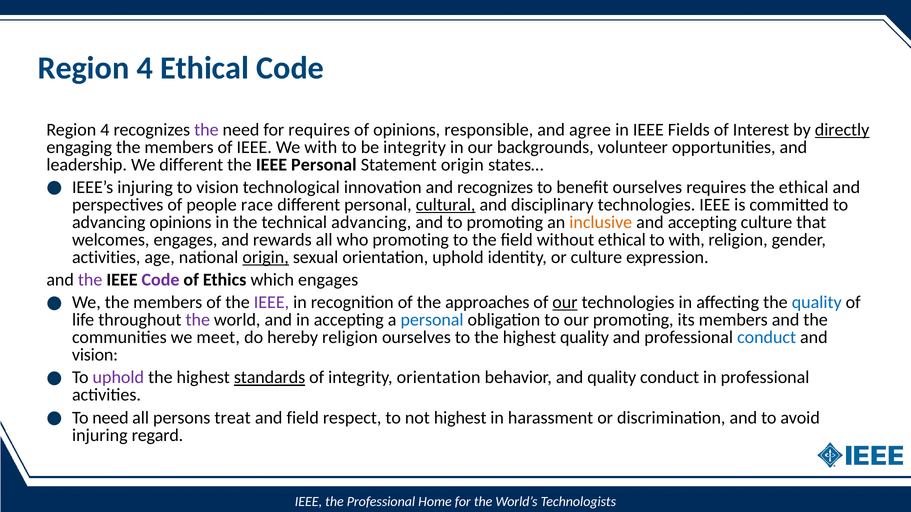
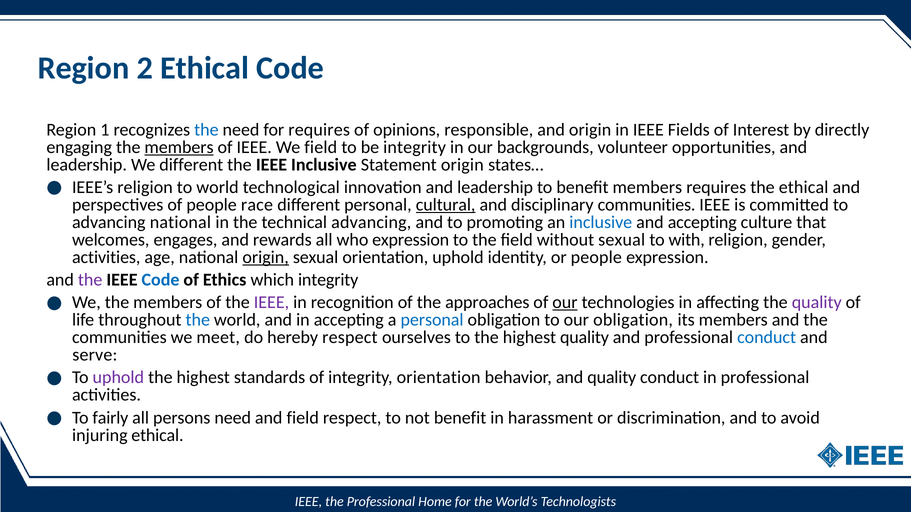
4: 4 -> 2 (145, 68)
4: 4 -> 1 (105, 130)
the colour: purple -> blue (206, 130)
and agree: agree -> origin (590, 130)
directly underline: present -> none (842, 130)
members underline: none -> present (179, 147)
We with: with -> field (321, 147)
IEEE Personal: Personal -> Inclusive (324, 165)
IEEE’s injuring: injuring -> religion (145, 187)
to vision: vision -> world (218, 187)
innovation and recognizes: recognizes -> leadership (495, 187)
benefit ourselves: ourselves -> members (647, 187)
disciplinary technologies: technologies -> communities (647, 205)
advancing opinions: opinions -> national (180, 222)
inclusive colour: orange -> blue (601, 222)
who promoting: promoting -> expression (411, 240)
without ethical: ethical -> sexual (622, 240)
or culture: culture -> people (596, 257)
Code colour: purple -> blue (161, 280)
which engages: engages -> integrity (328, 280)
quality colour: blue -> purple (817, 303)
the colour: purple -> blue (198, 320)
our promoting: promoting -> obligation (633, 320)
hereby religion: religion -> respect (350, 338)
vision: vision -> serve (95, 355)
standards underline: present -> none (270, 378)
To need: need -> fairly (110, 418)
persons treat: treat -> need (233, 418)
not highest: highest -> benefit (460, 418)
injuring regard: regard -> ethical (157, 435)
